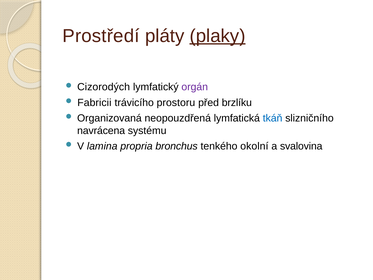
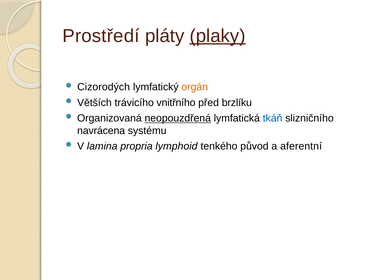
orgán colour: purple -> orange (195, 87)
Fabricii: Fabricii -> Větších (94, 103)
prostoru: prostoru -> vnitřního (176, 103)
neopouzdřená underline: none -> present (178, 118)
bronchus: bronchus -> lymphoid (176, 146)
okolní: okolní -> původ (254, 146)
svalovina: svalovina -> aferentní (301, 146)
